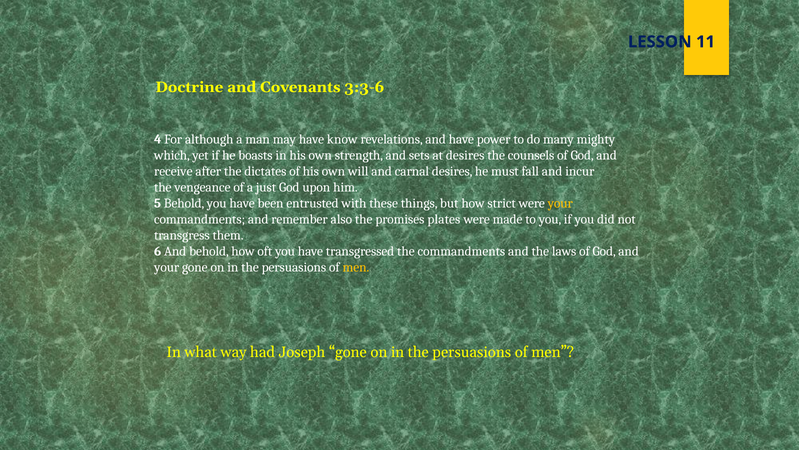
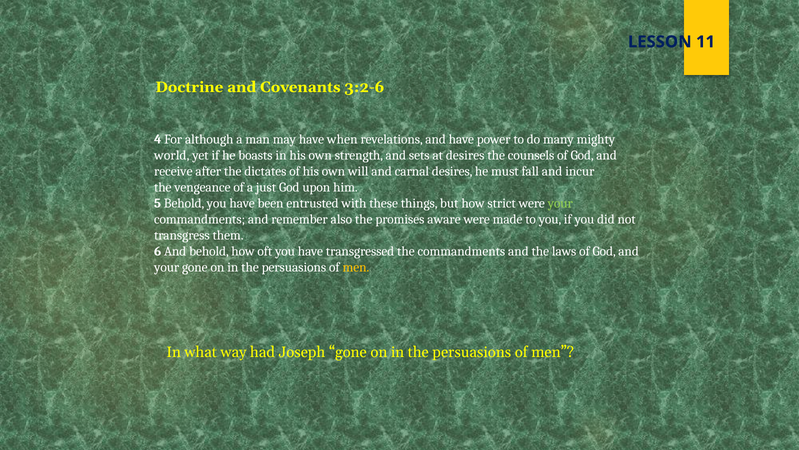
3:3-6: 3:3-6 -> 3:2-6 (364, 87)
know: know -> when (342, 139)
which: which -> world (172, 155)
your colour: yellow -> light green (560, 203)
plates: plates -> aware (444, 219)
